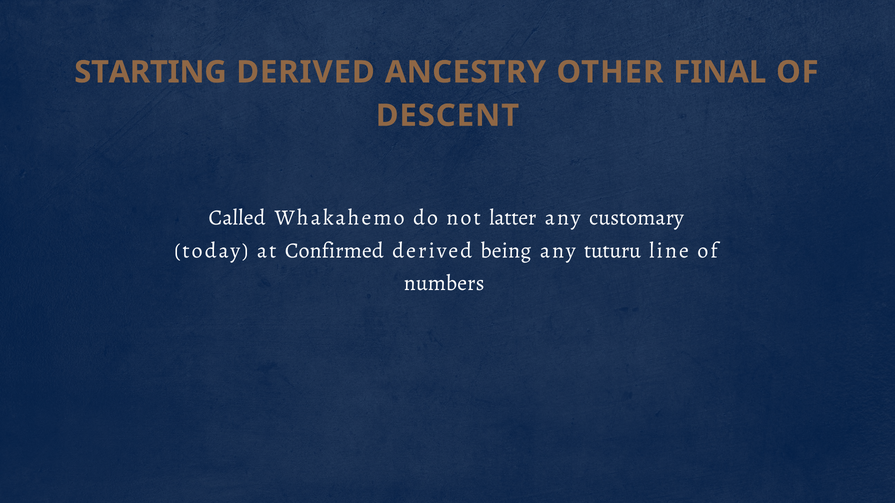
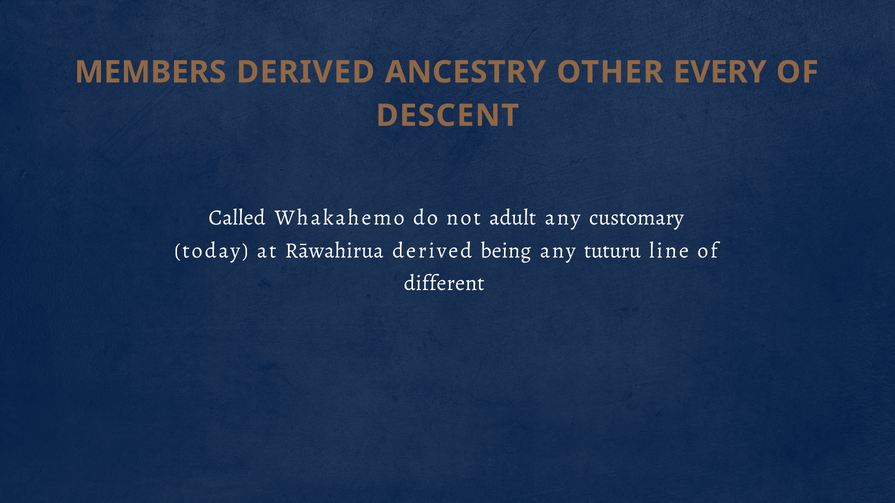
STARTING: STARTING -> MEMBERS (150, 72)
FINAL: FINAL -> EVERY (720, 72)
latter: latter -> adult (513, 218)
Confirmed: Confirmed -> Rāwahirua (334, 251)
numbers: numbers -> different (444, 283)
